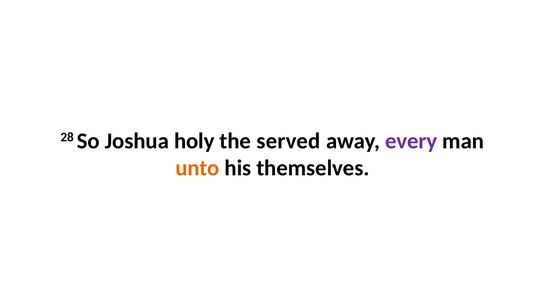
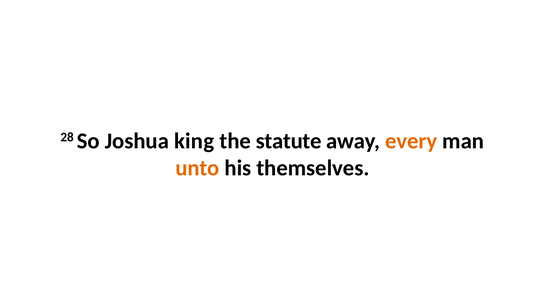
holy: holy -> king (194, 141)
served: served -> statute (289, 141)
every colour: purple -> orange (411, 141)
